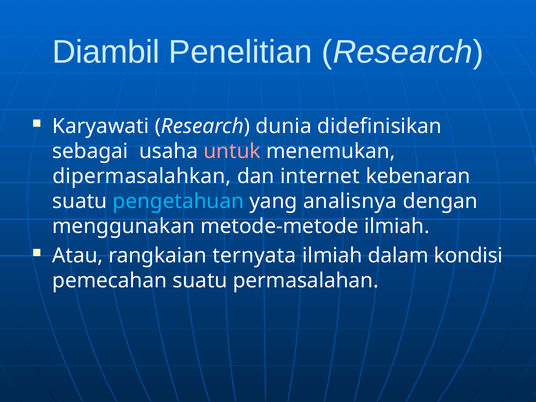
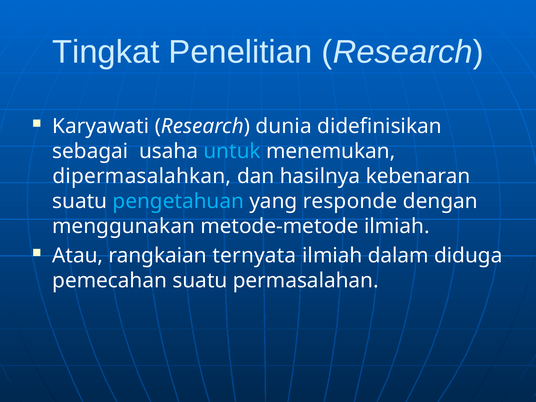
Diambil: Diambil -> Tingkat (106, 52)
untuk colour: pink -> light blue (232, 151)
internet: internet -> hasilnya (320, 176)
analisnya: analisnya -> responde (350, 201)
kondisi: kondisi -> diduga (468, 256)
